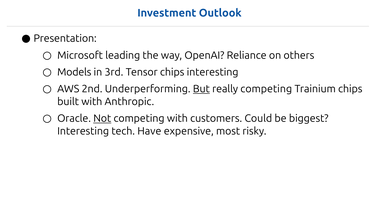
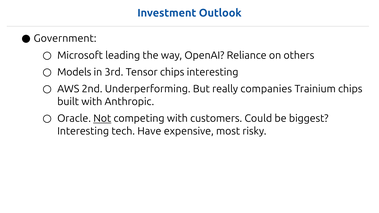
Presentation: Presentation -> Government (65, 39)
But underline: present -> none (201, 89)
really competing: competing -> companies (266, 89)
